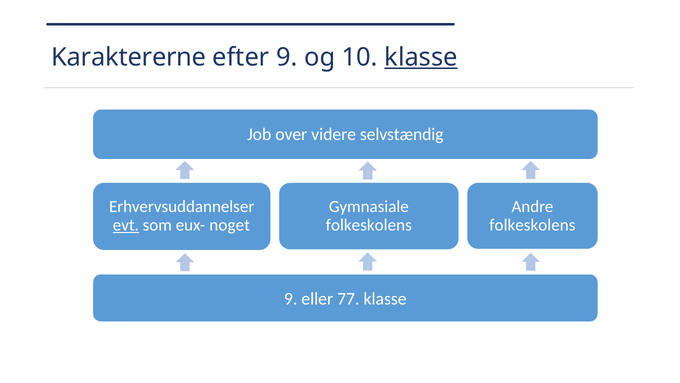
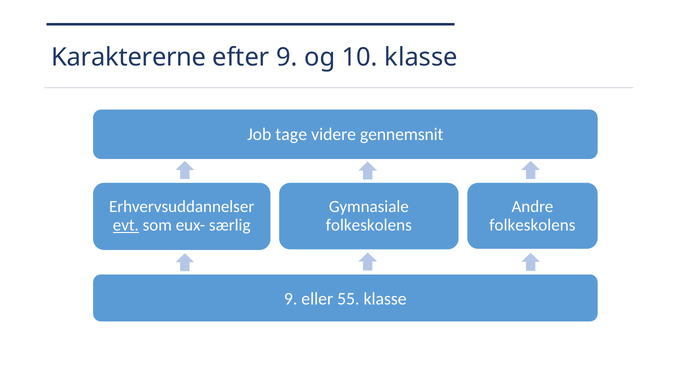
klasse underline: present -> none (421, 57)
over: over -> tage (291, 134)
selvstændig: selvstændig -> gennemsnit (402, 134)
noget: noget -> særlig (230, 225)
77: 77 -> 55 (348, 299)
